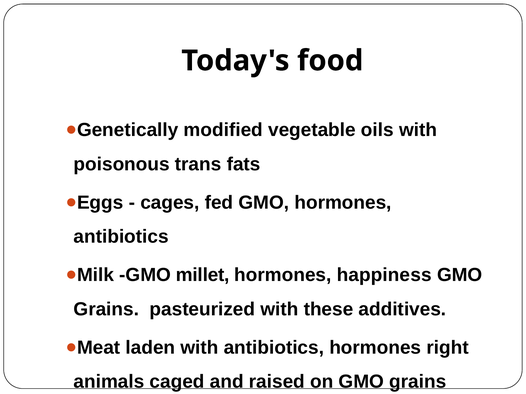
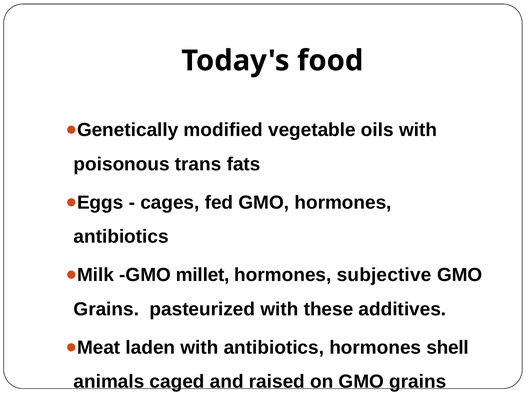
happiness: happiness -> subjective (384, 275)
right: right -> shell (448, 348)
